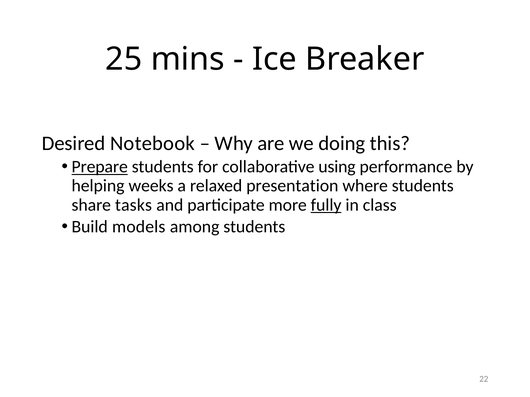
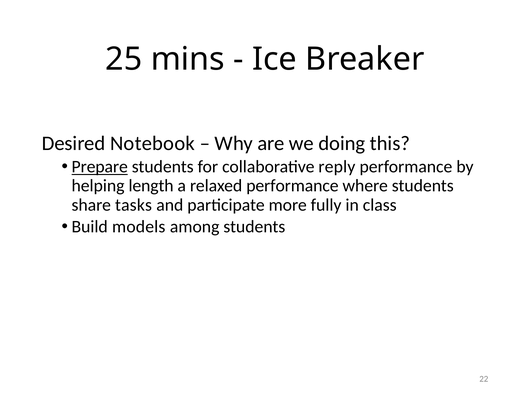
using: using -> reply (337, 167)
weeks: weeks -> length (151, 186)
relaxed presentation: presentation -> performance (292, 186)
fully underline: present -> none (326, 205)
